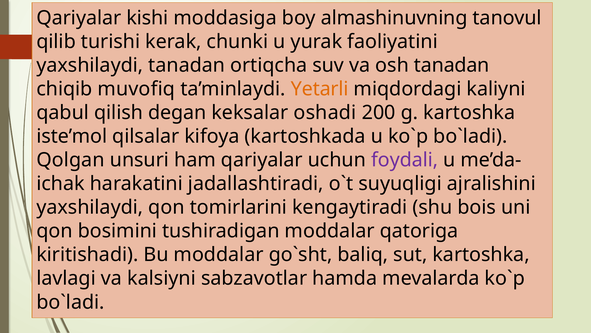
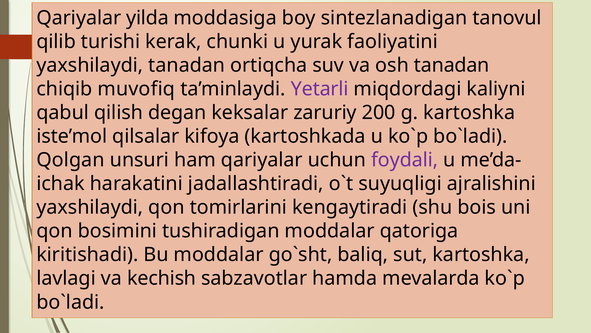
kishi: kishi -> yilda (148, 18)
almashinuvning: almashinuvning -> sintezlanadigan (394, 18)
Yetarli colour: orange -> purple (320, 89)
oshadi: oshadi -> zaruriy (325, 112)
kalsiyni: kalsiyni -> kechish (162, 278)
